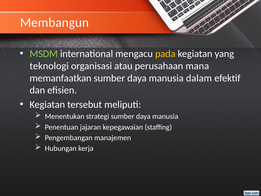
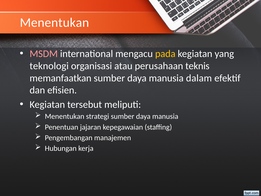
Membangun: Membangun -> Menentukan (54, 23)
MSDM colour: light green -> pink (44, 54)
mana: mana -> teknis (197, 66)
